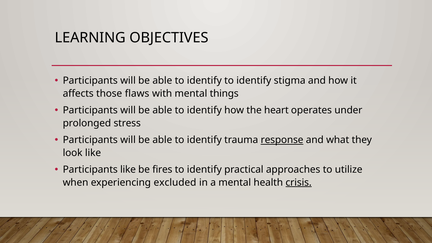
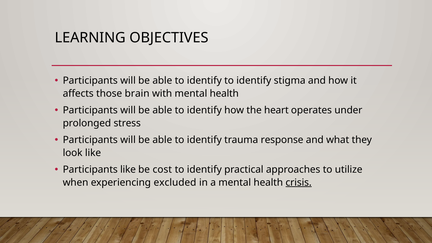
flaws: flaws -> brain (137, 93)
with mental things: things -> health (224, 93)
response underline: present -> none (282, 140)
fires: fires -> cost (162, 170)
